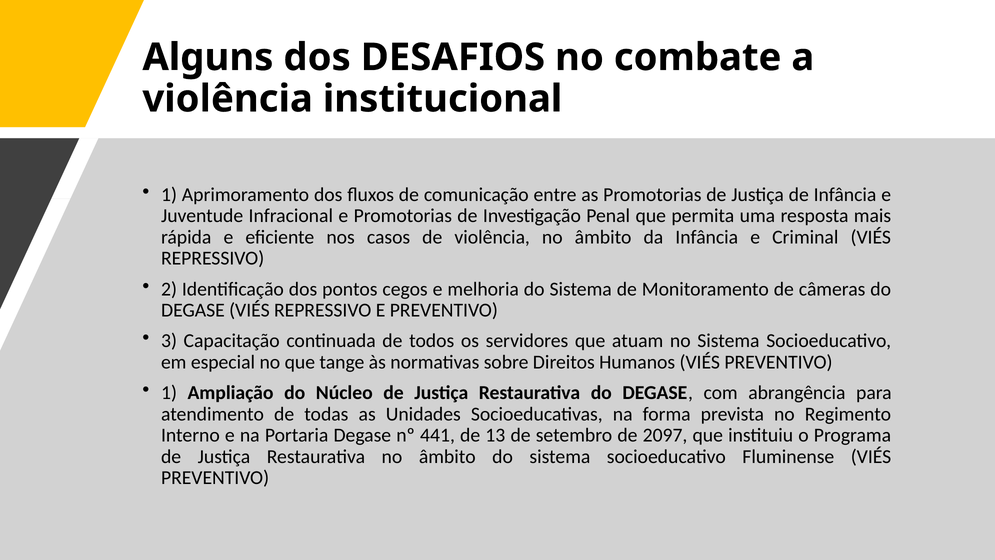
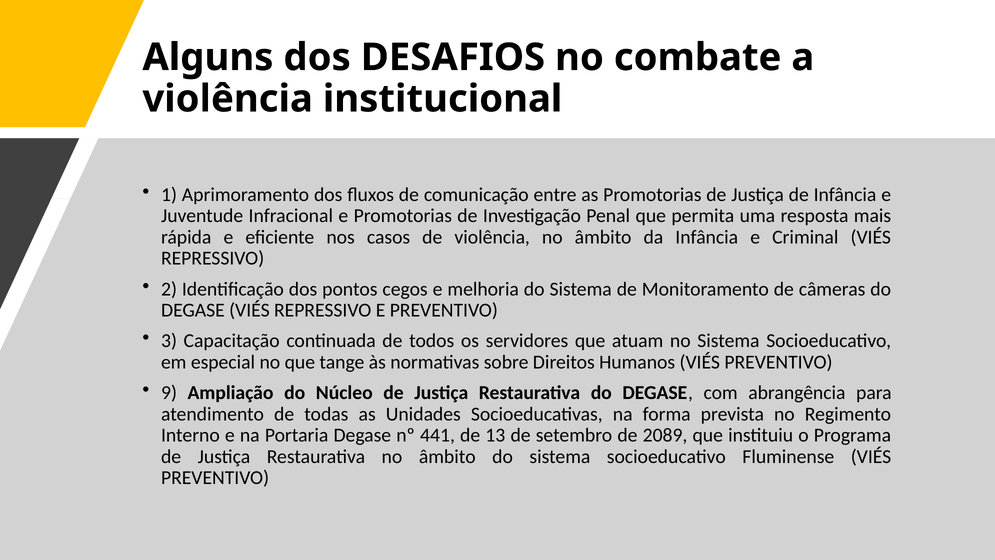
1: 1 -> 9 (169, 393)
2097: 2097 -> 2089 (665, 435)
